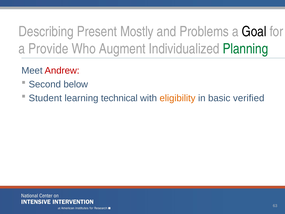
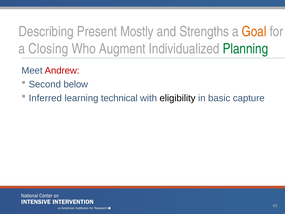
Problems: Problems -> Strengths (204, 32)
Goal colour: black -> orange (254, 32)
Provide: Provide -> Closing (48, 49)
Student: Student -> Inferred (45, 98)
eligibility colour: orange -> black (178, 98)
verified: verified -> capture (249, 98)
